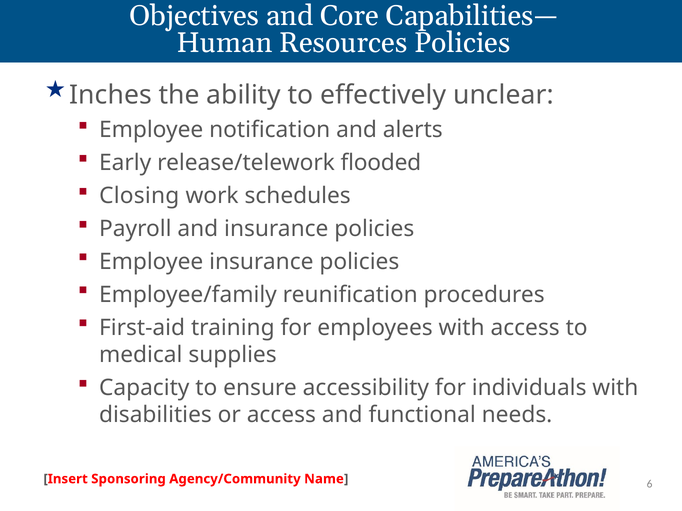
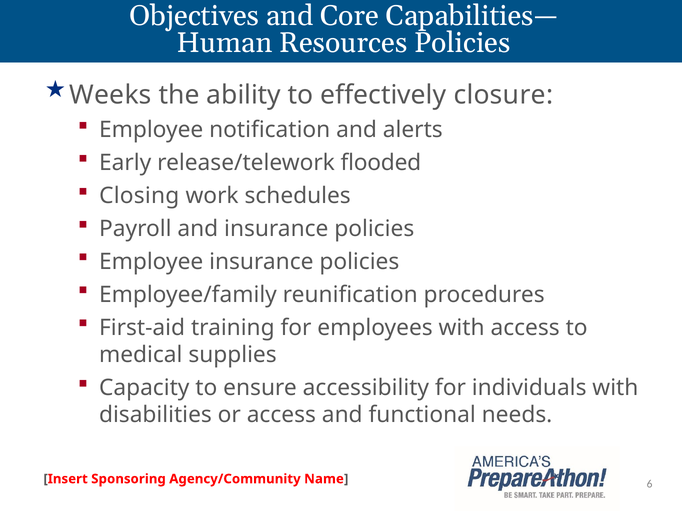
Inches: Inches -> Weeks (110, 95)
unclear: unclear -> closure (503, 95)
